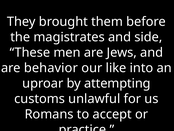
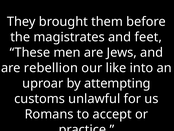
side: side -> feet (148, 37)
behavior: behavior -> rebellion (51, 68)
